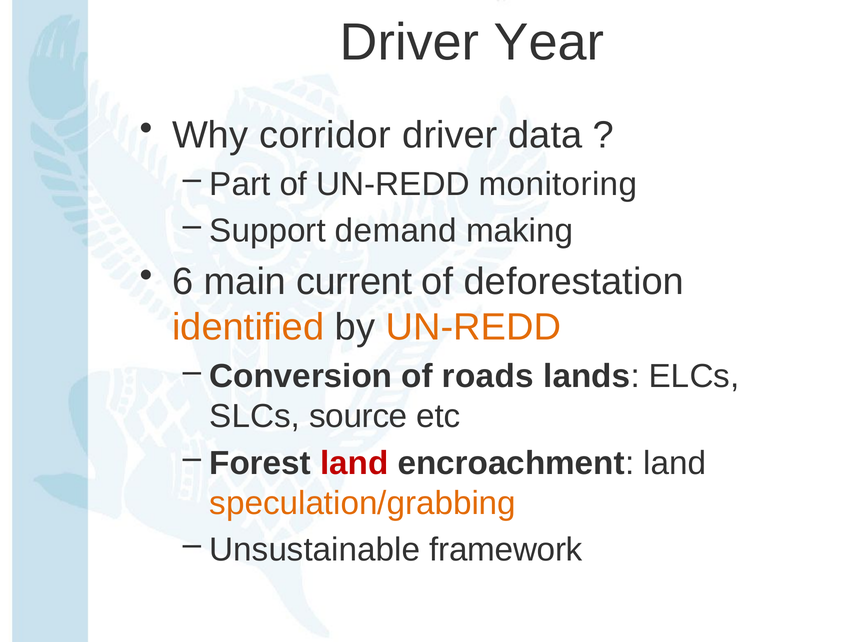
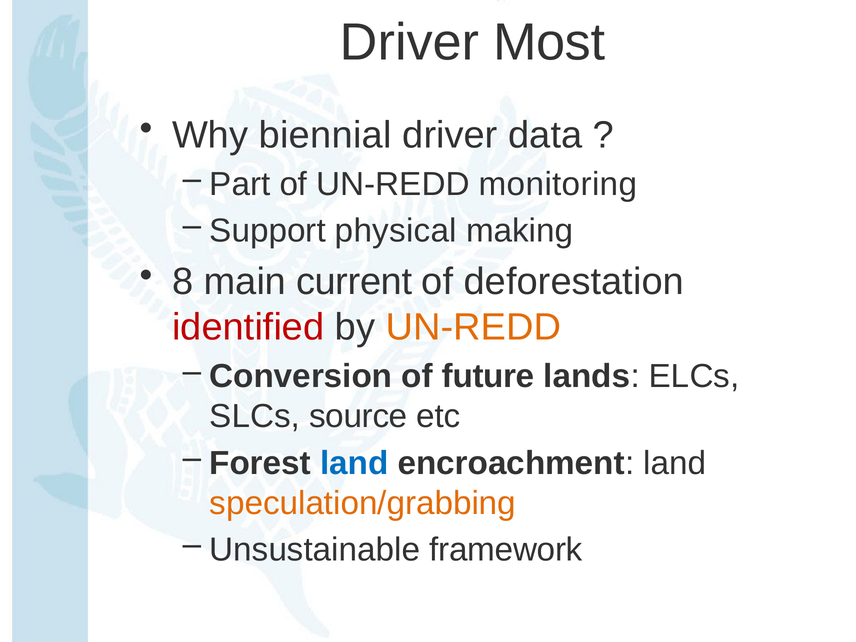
Year: Year -> Most (549, 42)
corridor: corridor -> biennial (325, 135)
demand: demand -> physical (396, 231)
6: 6 -> 8 (183, 282)
identified colour: orange -> red (248, 327)
roads: roads -> future (488, 376)
land colour: red -> blue (354, 463)
